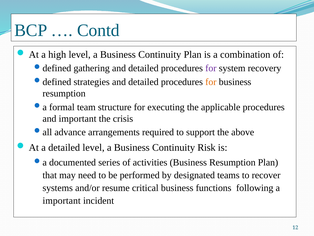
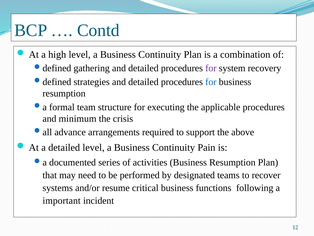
for colour: orange -> blue (211, 82)
and important: important -> minimum (78, 118)
Risk: Risk -> Pain (206, 147)
